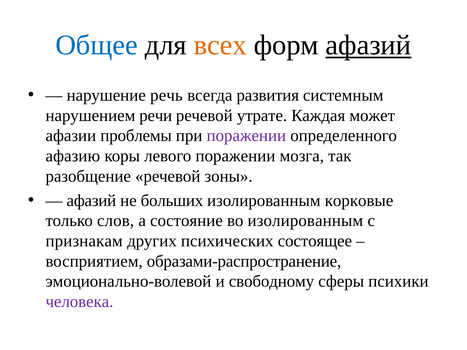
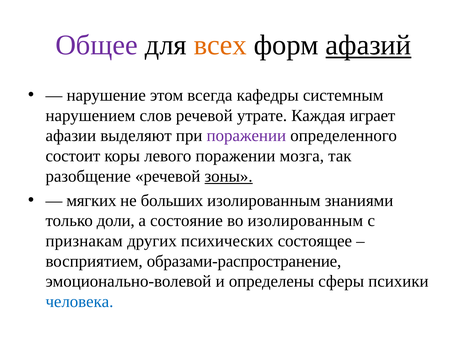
Общее colour: blue -> purple (97, 45)
речь: речь -> этом (167, 95)
развития: развития -> кафедры (268, 95)
речи: речи -> слов (156, 116)
может: может -> играет (372, 116)
проблемы: проблемы -> выделяют (136, 136)
афазию: афазию -> состоит (73, 156)
зоны underline: none -> present (229, 176)
афазий: афазий -> мягких (91, 201)
корковые: корковые -> знаниями (359, 201)
слов: слов -> доли (116, 221)
свободному: свободному -> определены (271, 282)
человека colour: purple -> blue (79, 302)
